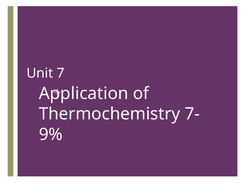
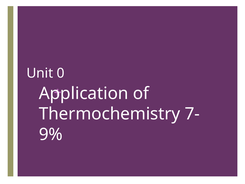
7: 7 -> 0 (61, 73)
